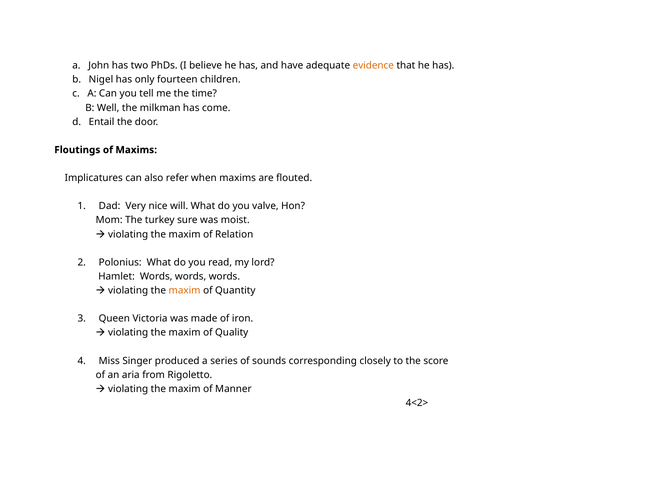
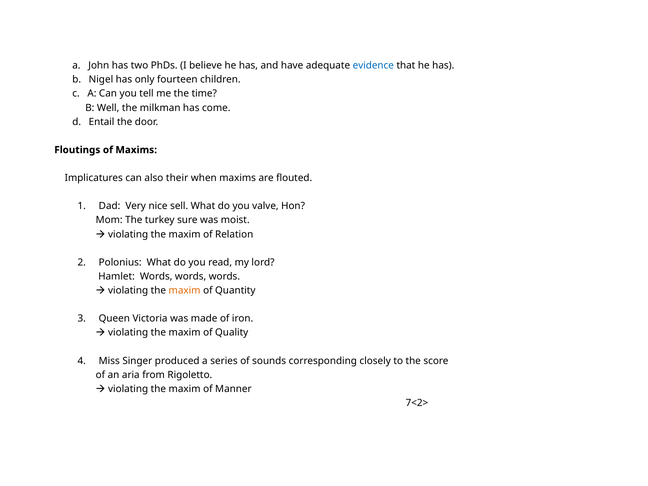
evidence colour: orange -> blue (373, 66)
refer: refer -> their (177, 178)
will: will -> sell (179, 206)
4<2>: 4<2> -> 7<2> (417, 403)
